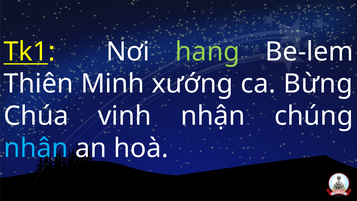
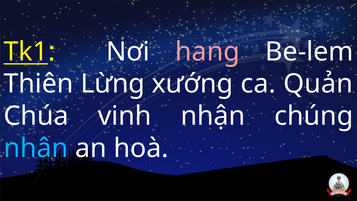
hang colour: light green -> pink (207, 52)
Minh: Minh -> Lừng (113, 84)
Bừng: Bừng -> Quản (318, 84)
